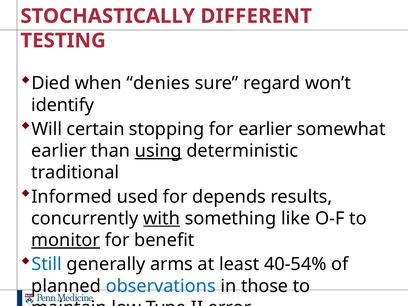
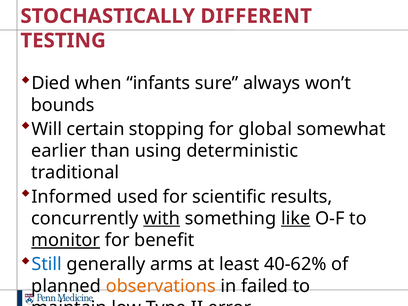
denies: denies -> infants (158, 83)
regard: regard -> always (272, 83)
identify: identify -> bounds (63, 105)
for earlier: earlier -> global (265, 129)
using underline: present -> none (158, 151)
depends: depends -> scientific (229, 197)
like underline: none -> present (296, 218)
40-54%: 40-54% -> 40-62% (295, 264)
observations colour: blue -> orange (161, 286)
those: those -> failed (265, 286)
